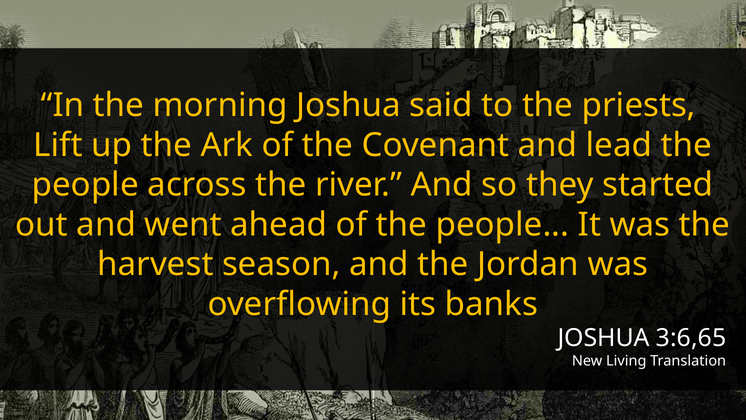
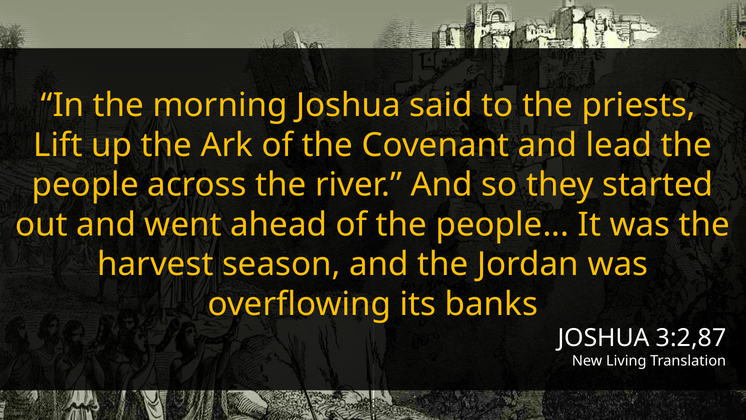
3:6,65: 3:6,65 -> 3:2,87 (691, 338)
